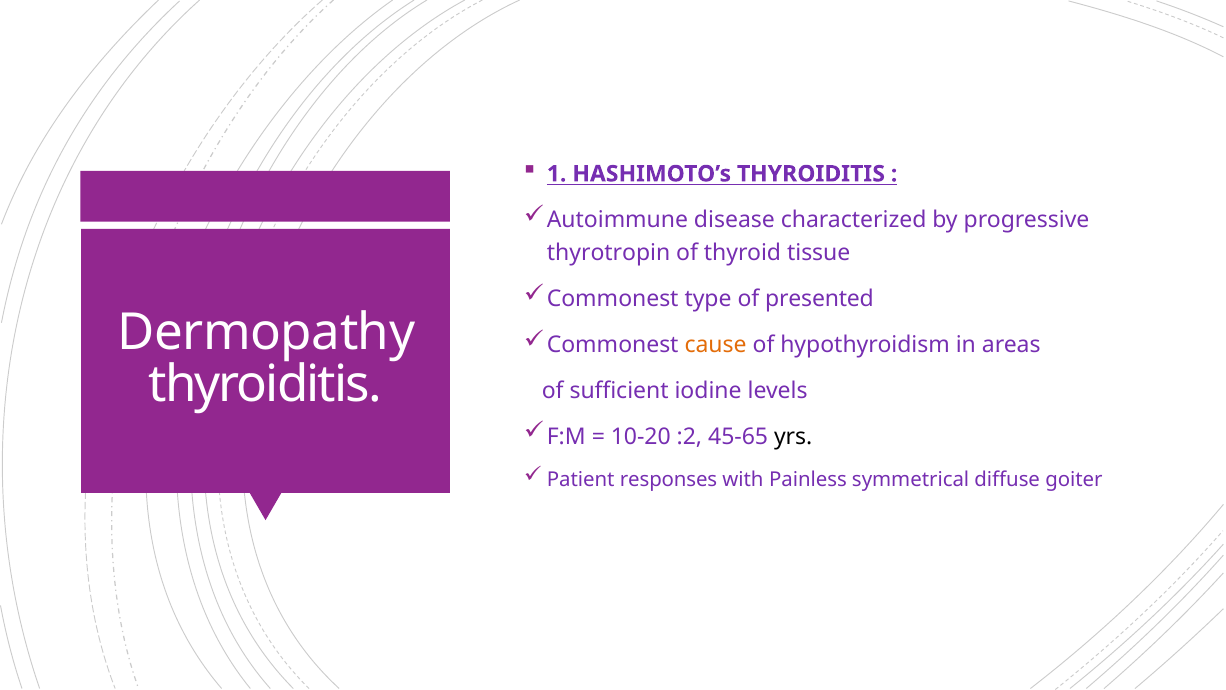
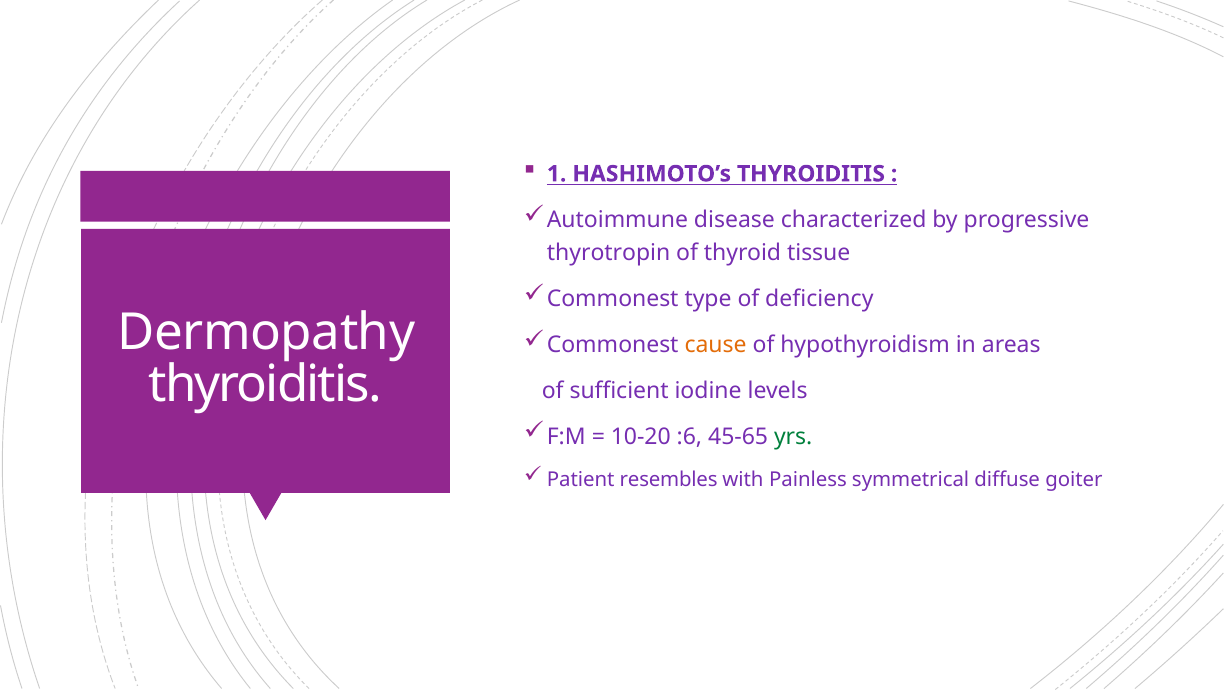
presented: presented -> deficiency (819, 299)
:2: :2 -> :6 (689, 436)
yrs colour: black -> green (793, 436)
responses: responses -> resembles (669, 480)
